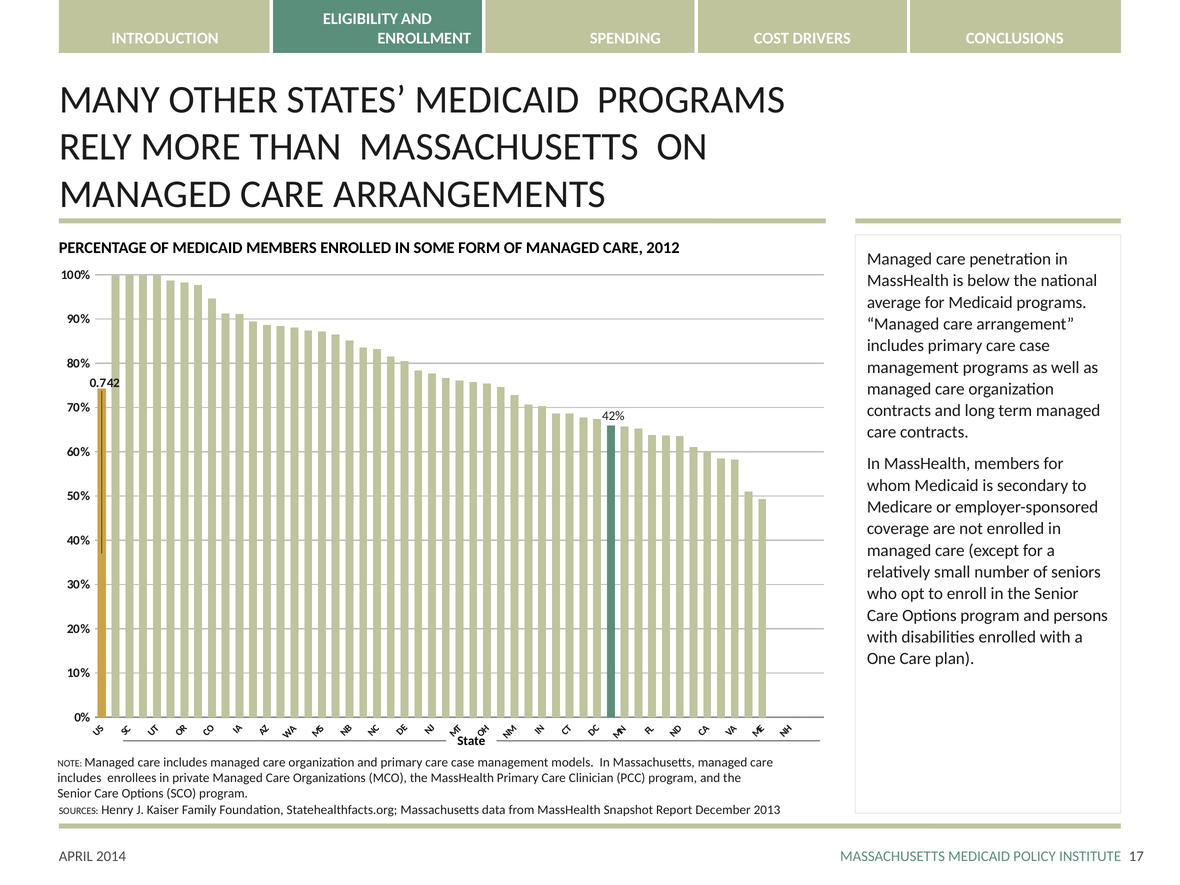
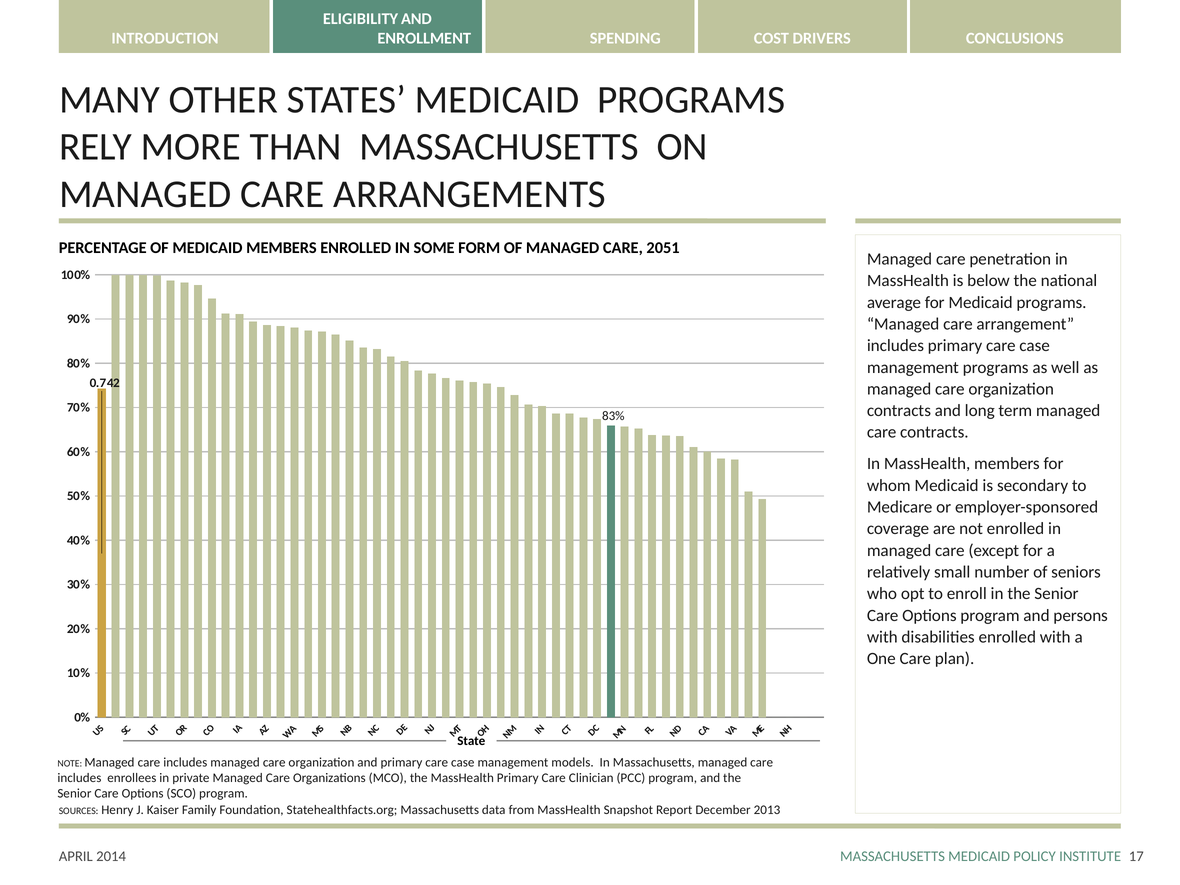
2012: 2012 -> 2051 (663, 248)
42%: 42% -> 83% (613, 416)
